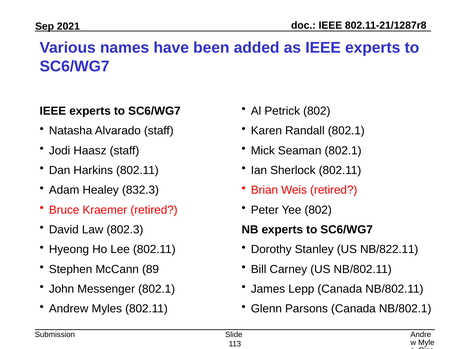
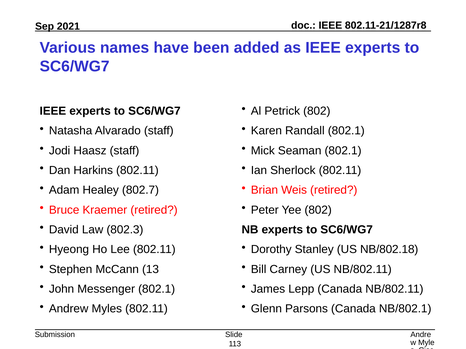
832.3: 832.3 -> 802.7 (140, 190)
NB/822.11: NB/822.11 -> NB/802.18 (389, 250)
89: 89 -> 13 (151, 270)
